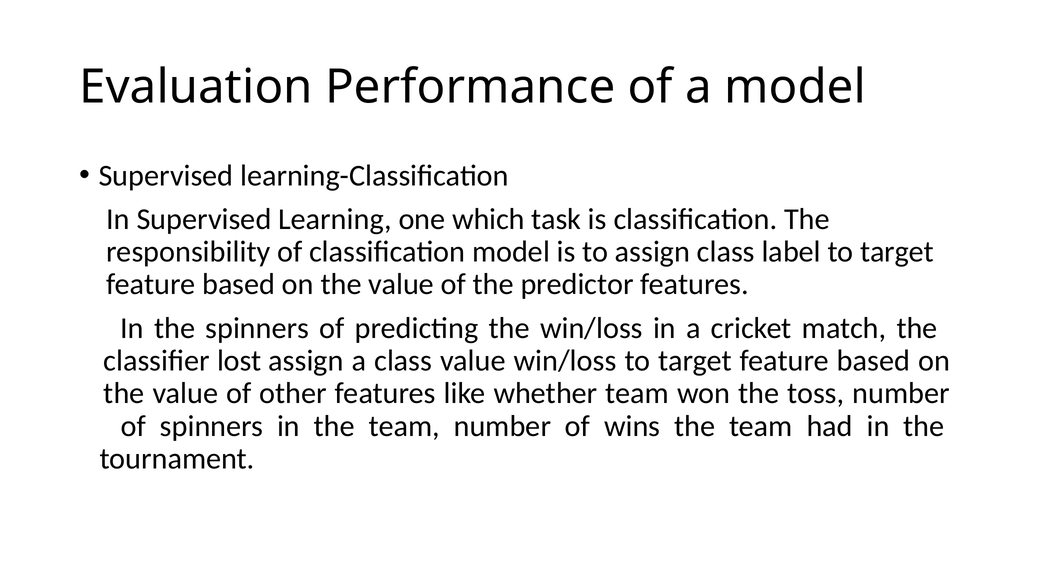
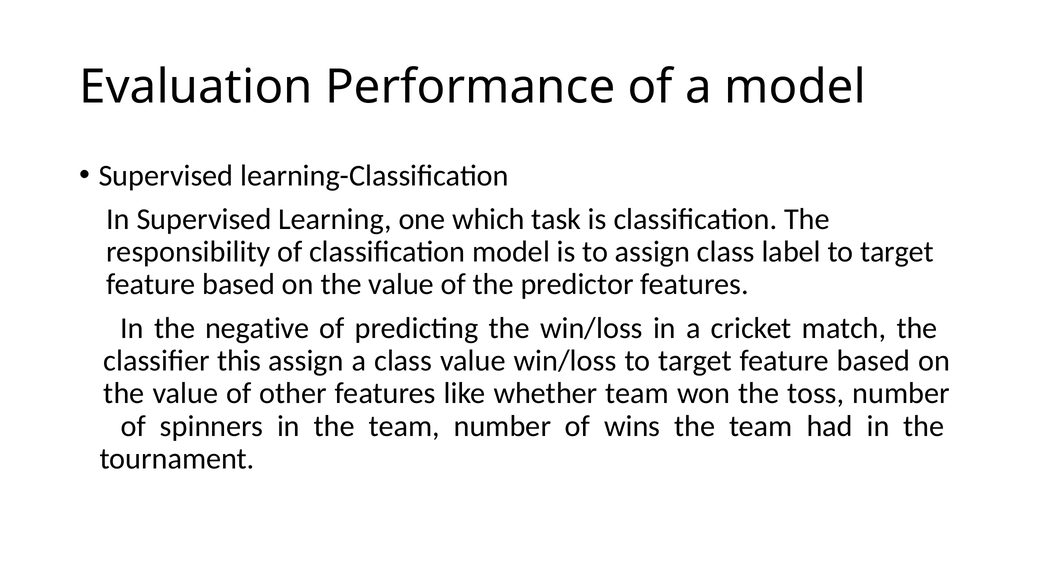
the spinners: spinners -> negative (257, 328)
lost: lost -> this (239, 361)
